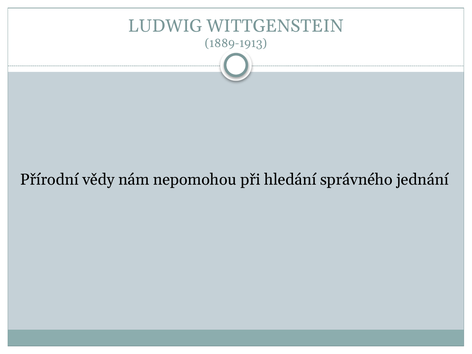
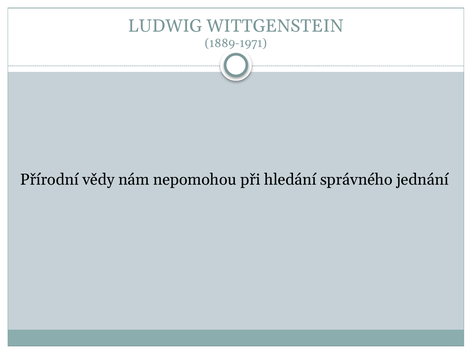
1889-1913: 1889-1913 -> 1889-1971 (236, 43)
